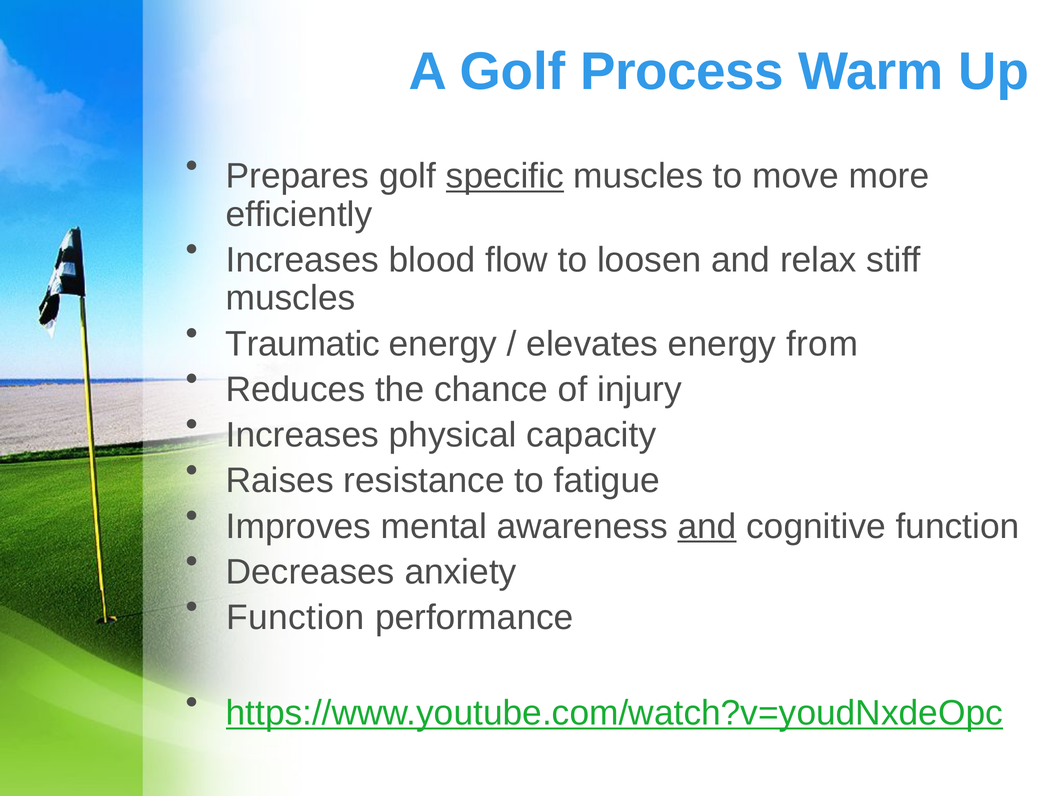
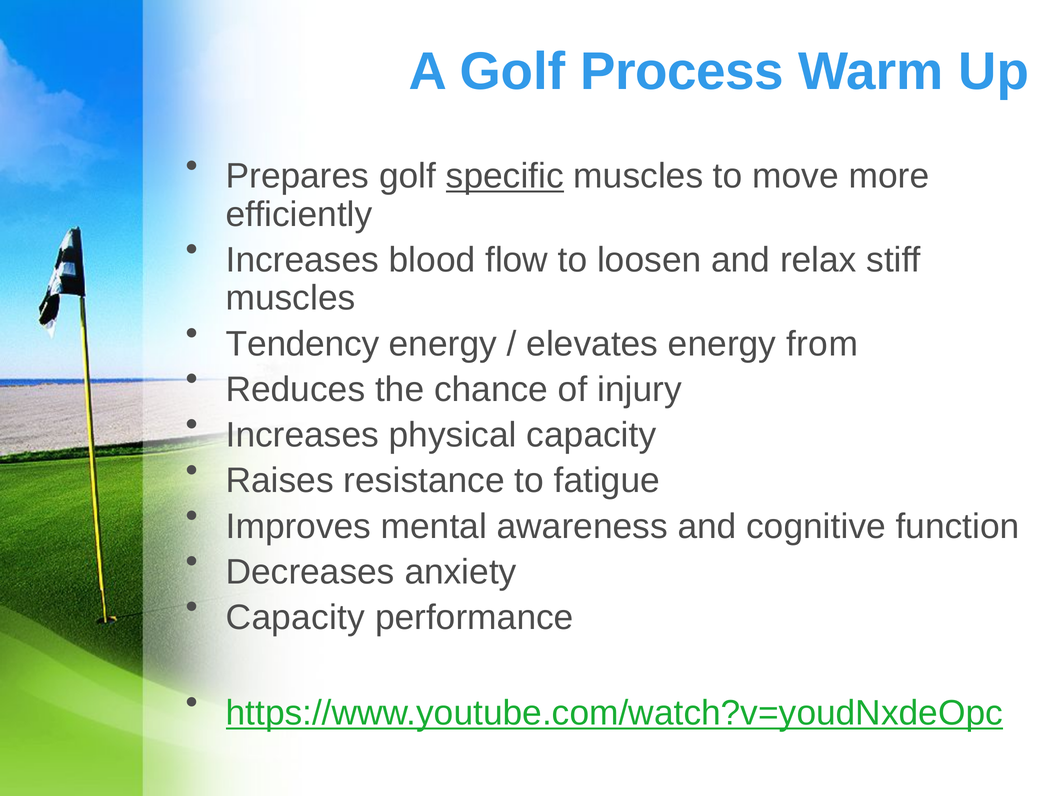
Traumatic: Traumatic -> Tendency (303, 344)
and underline: present -> none (707, 526)
Function: Function -> Capacity (295, 617)
